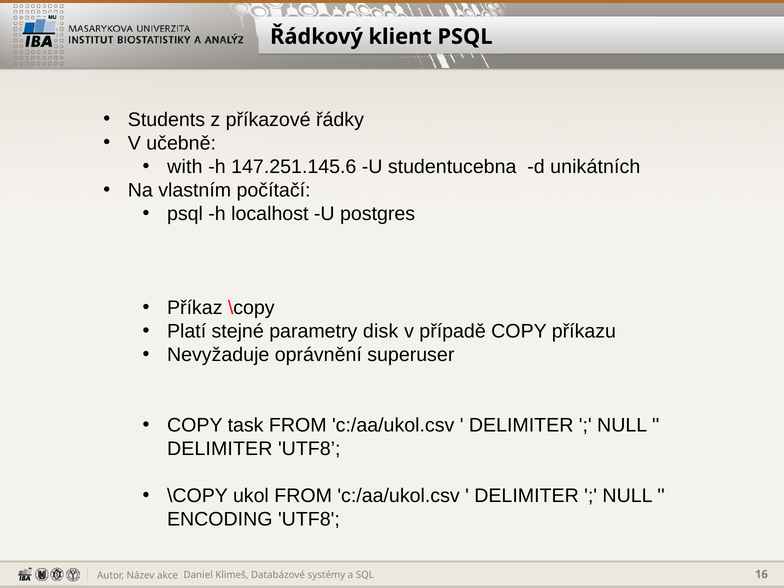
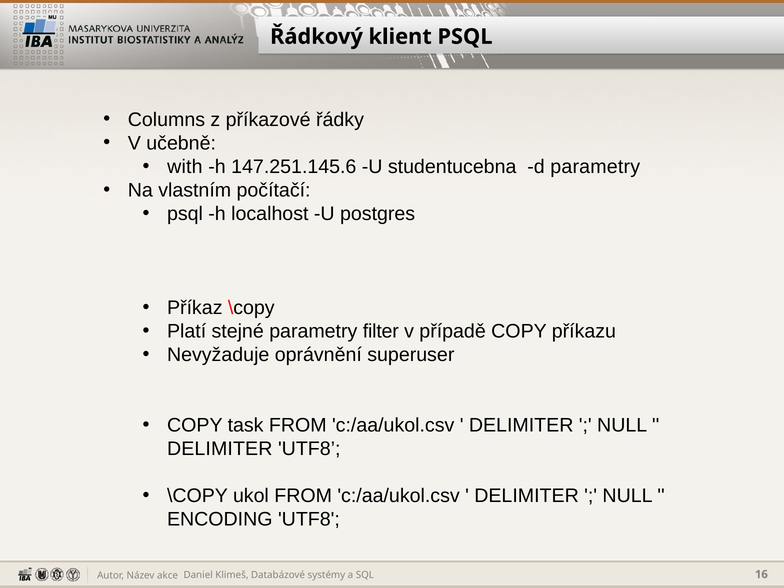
Students: Students -> Columns (166, 120)
d unikátních: unikátních -> parametry (595, 167)
disk: disk -> filter (381, 331)
